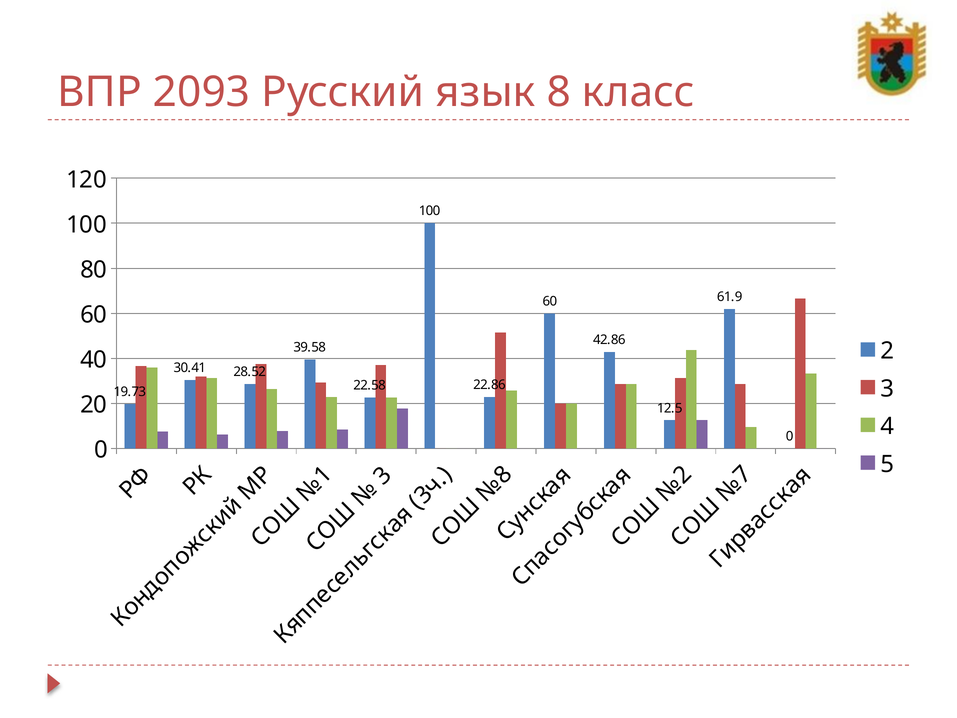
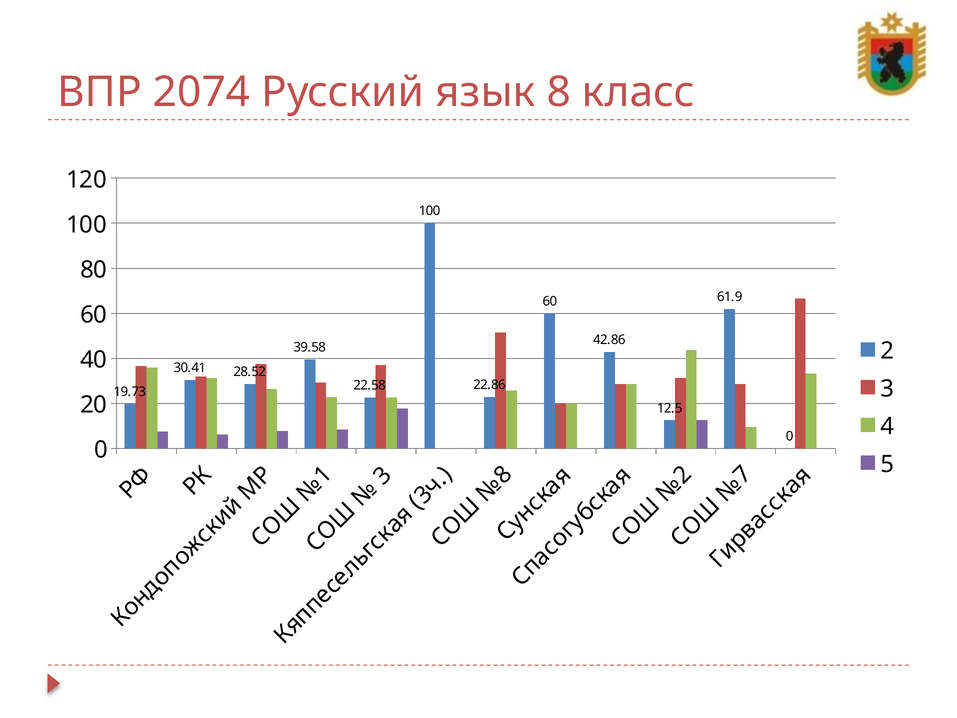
2093: 2093 -> 2074 (202, 92)
